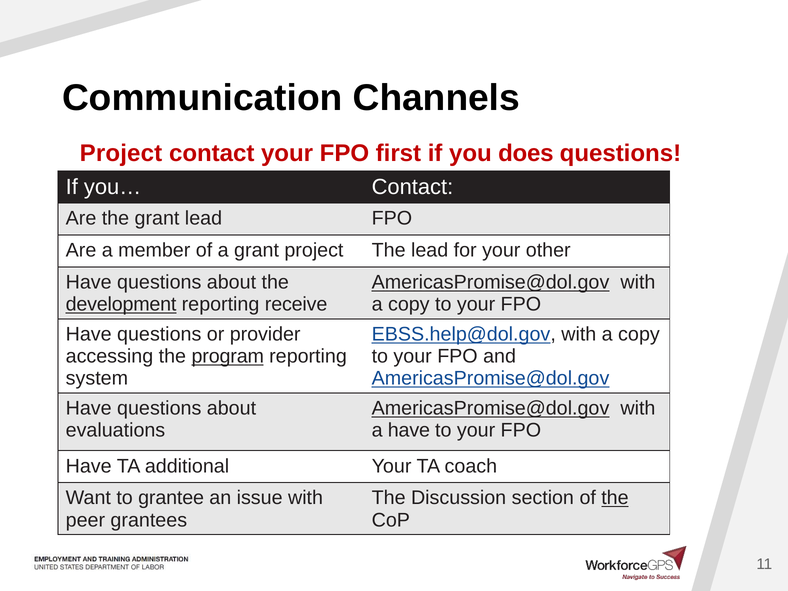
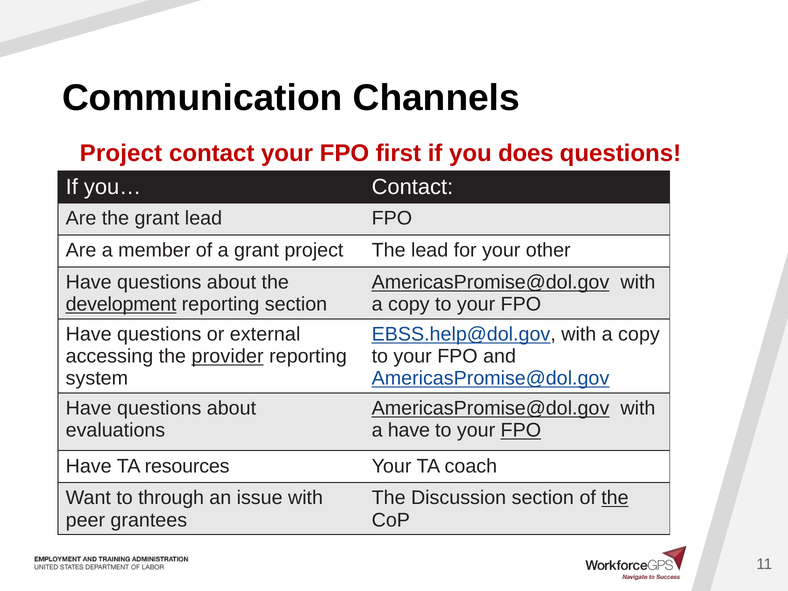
reporting receive: receive -> section (296, 304)
provider: provider -> external (265, 334)
program: program -> provider (228, 356)
FPO underline: none -> present (521, 430)
additional: additional -> resources (187, 466)
grantee: grantee -> through (171, 498)
